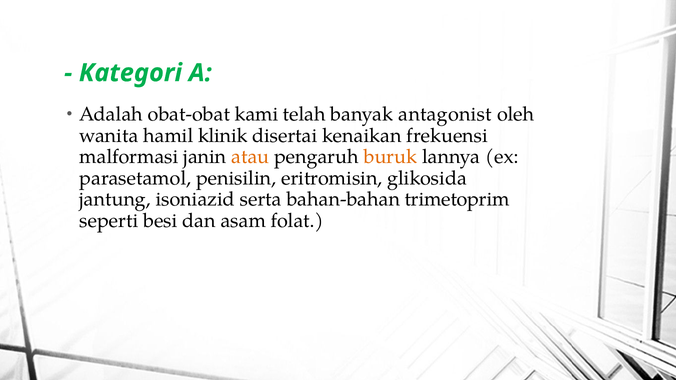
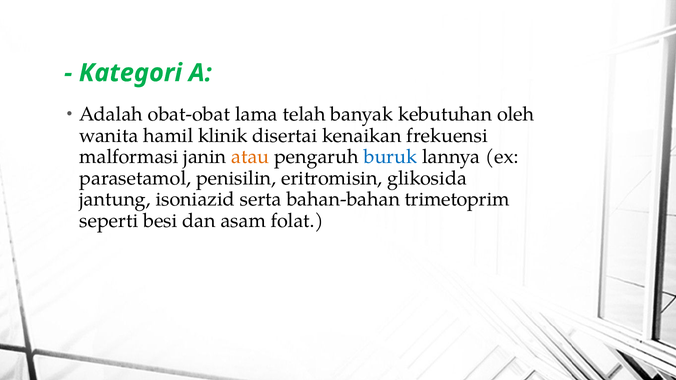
kami: kami -> lama (256, 114)
antagonist: antagonist -> kebutuhan (445, 114)
buruk colour: orange -> blue (390, 157)
